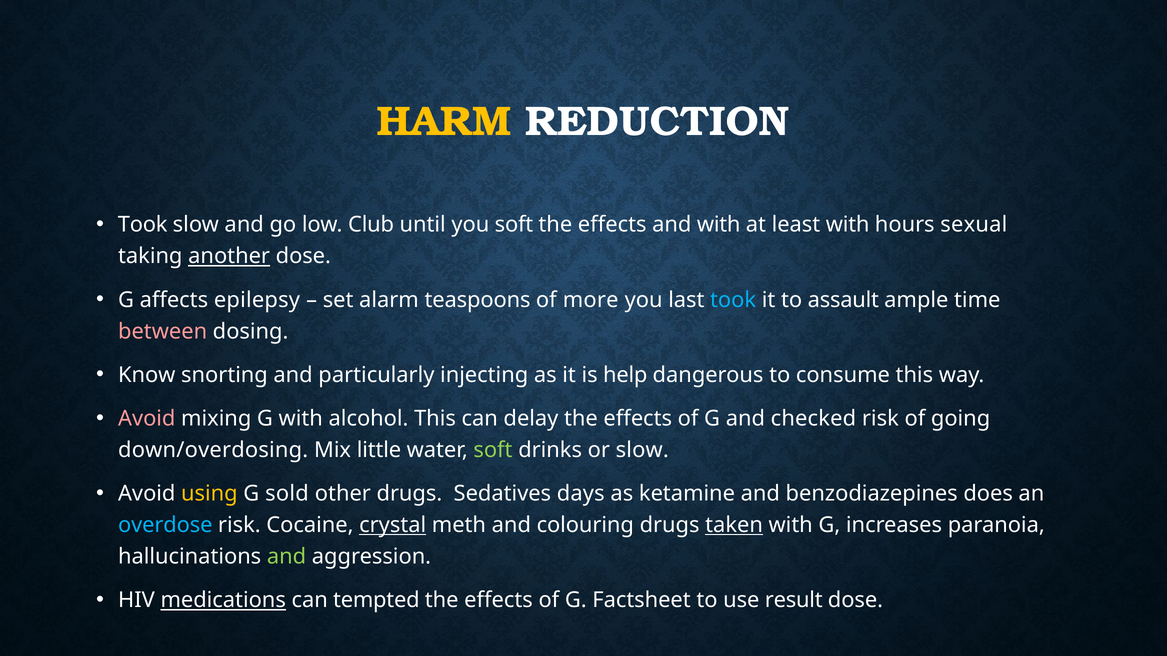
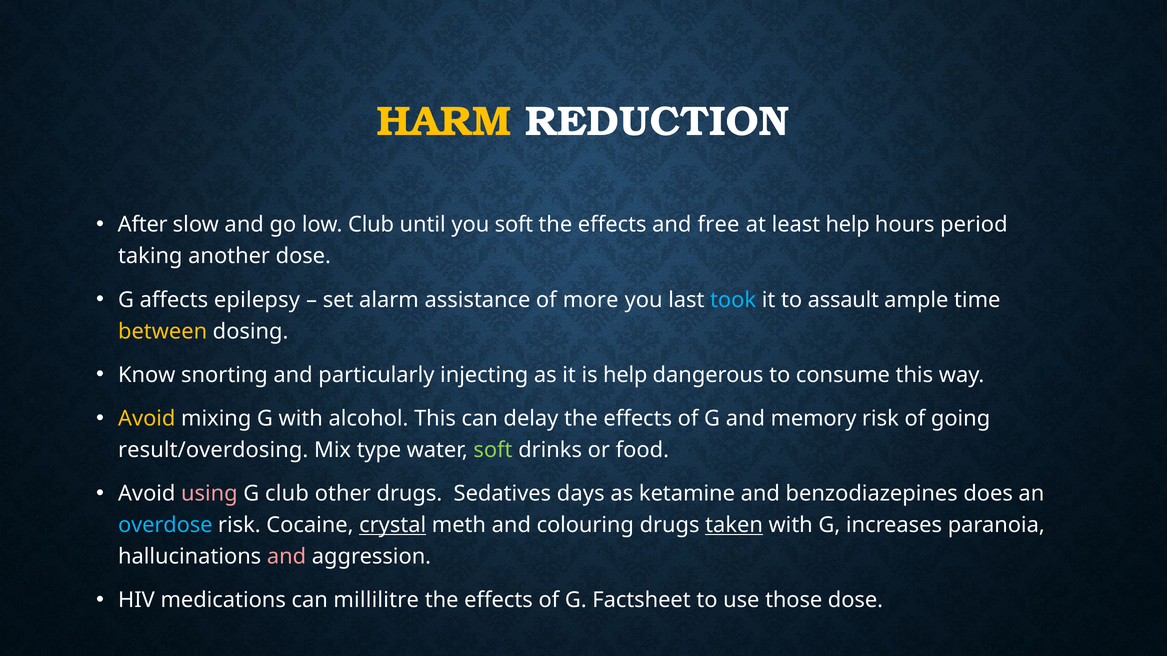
Took: Took -> After (143, 225)
and with: with -> free (718, 225)
least with: with -> help (848, 225)
sexual: sexual -> period (974, 225)
another underline: present -> none (229, 256)
teaspoons: teaspoons -> assistance (477, 300)
between colour: pink -> yellow (163, 332)
Avoid colour: pink -> yellow (147, 419)
checked: checked -> memory (814, 419)
down/overdosing: down/overdosing -> result/overdosing (213, 450)
little: little -> type (379, 450)
or slow: slow -> food (642, 450)
using colour: yellow -> pink (209, 494)
G sold: sold -> club (287, 494)
and colour: light green -> pink (287, 557)
medications underline: present -> none (223, 601)
tempted: tempted -> millilitre (376, 601)
result: result -> those (794, 601)
